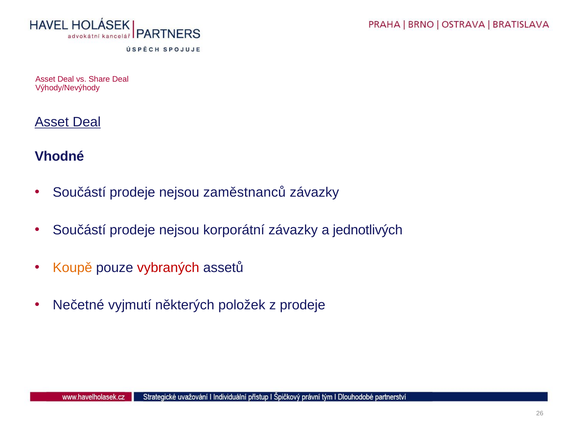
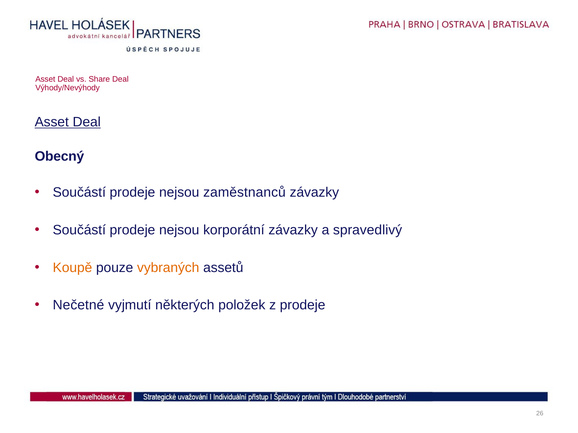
Vhodné: Vhodné -> Obecný (59, 157)
jednotlivých: jednotlivých -> spravedlivý (368, 230)
vybraných colour: red -> orange (168, 268)
